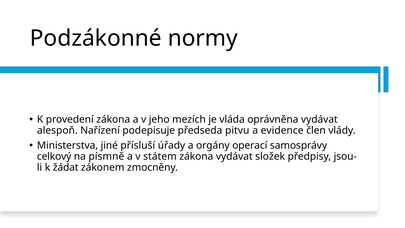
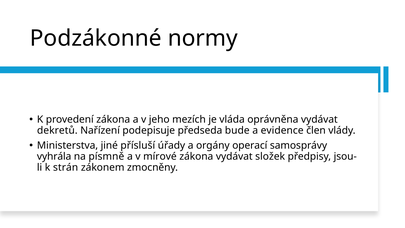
alespoň: alespoň -> dekretů (57, 130)
pitvu: pitvu -> bude (237, 130)
celkový: celkový -> vyhrála (54, 156)
státem: státem -> mírové (160, 156)
žádat: žádat -> strán (66, 167)
